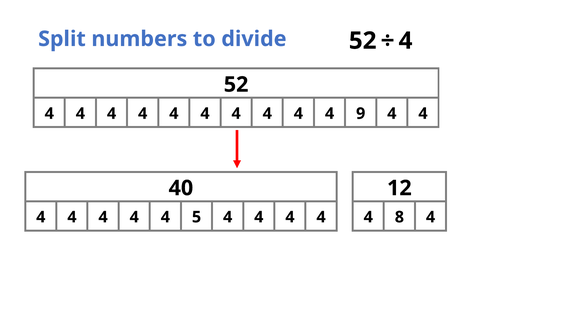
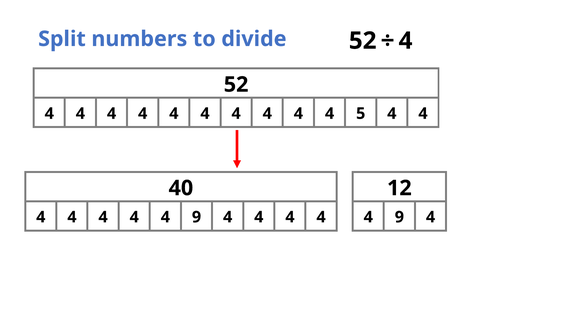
9: 9 -> 5 (361, 113)
5: 5 -> 9 (197, 217)
8: 8 -> 9 (399, 217)
